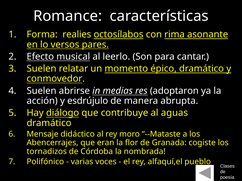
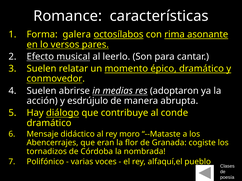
realies: realies -> galera (77, 34)
aguas: aguas -> conde (174, 113)
